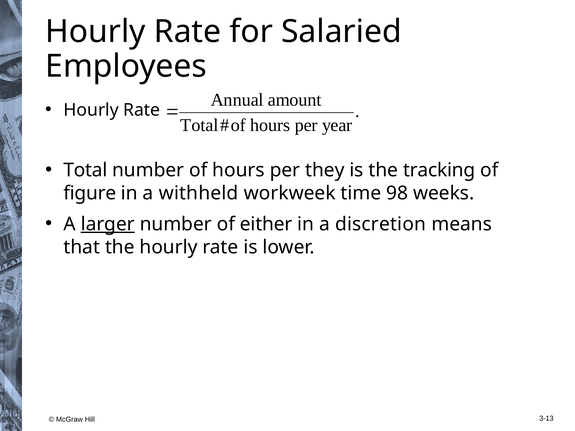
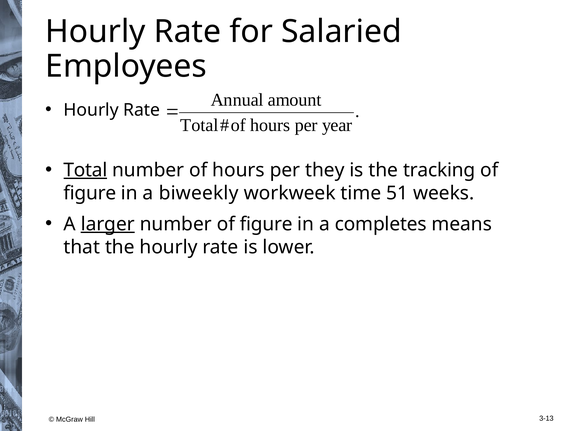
Total underline: none -> present (85, 170)
withheld: withheld -> biweekly (199, 193)
98: 98 -> 51 (397, 193)
number of either: either -> figure (266, 224)
discretion: discretion -> completes (381, 224)
